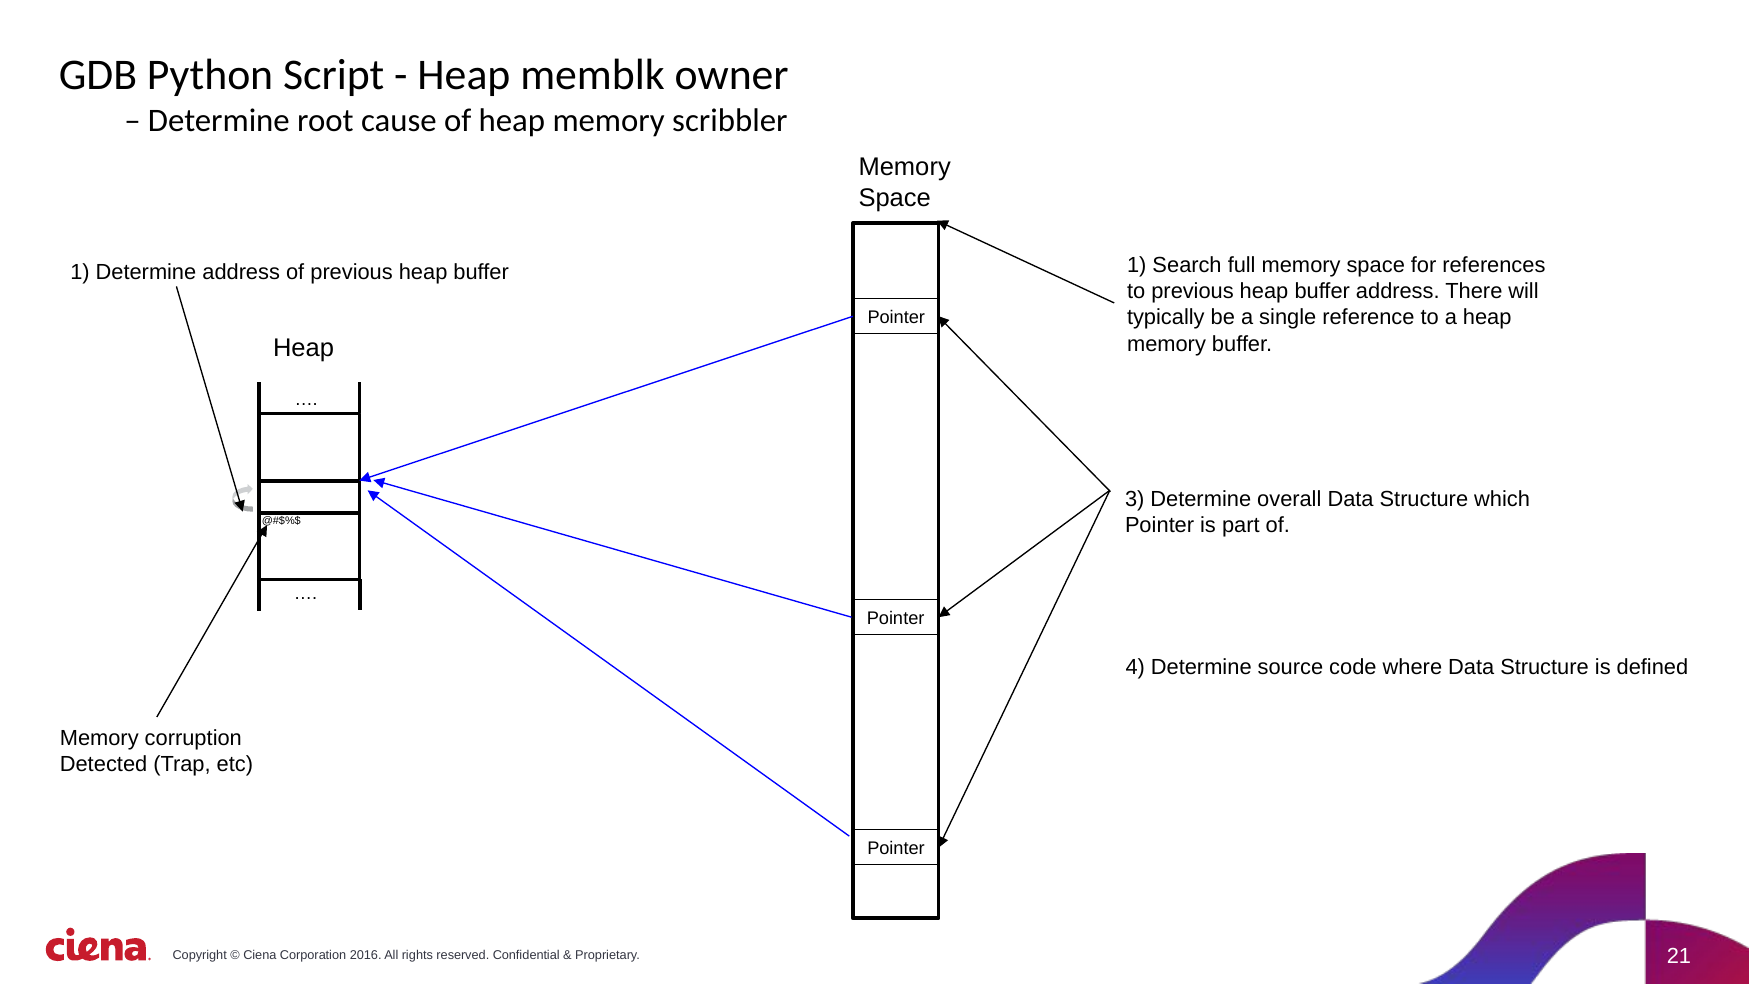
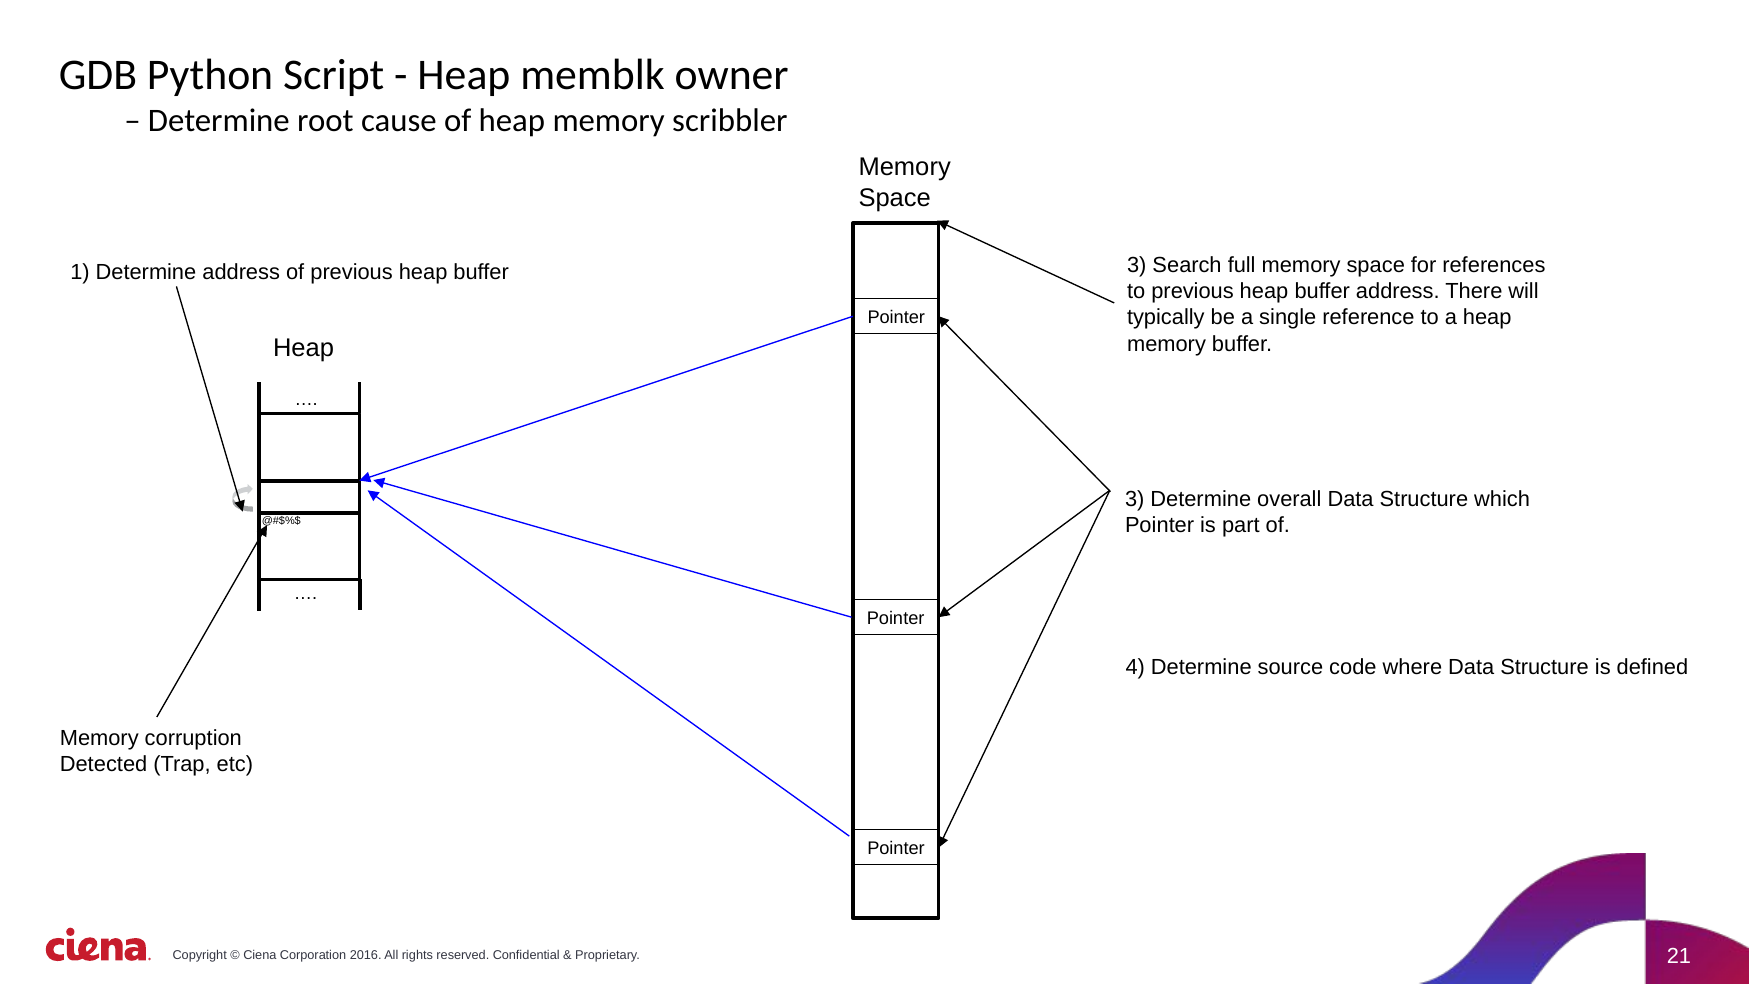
buffer 1: 1 -> 3 (1137, 265)
